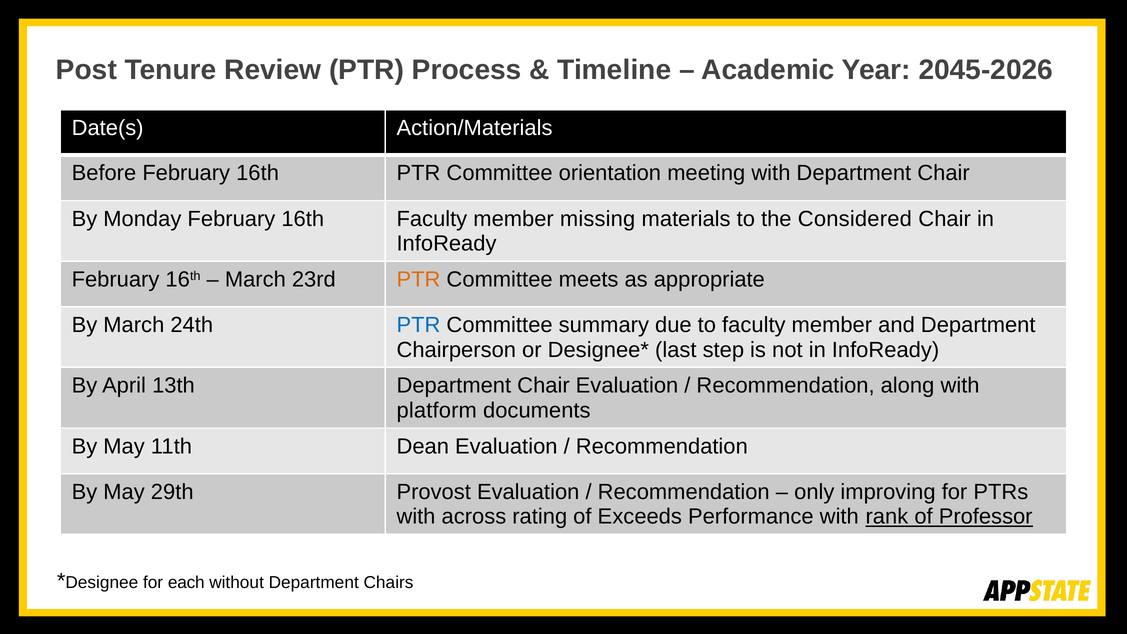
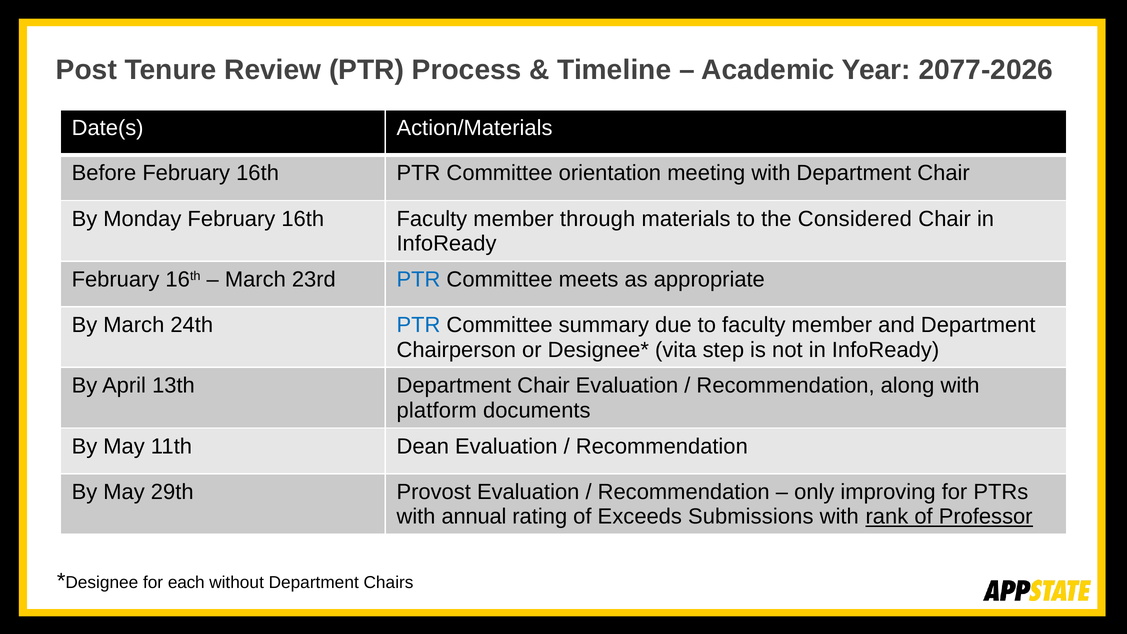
2045-2026: 2045-2026 -> 2077-2026 (986, 70)
missing: missing -> through (598, 219)
PTR colour: orange -> blue (418, 279)
last: last -> vita (676, 350)
across: across -> annual (474, 517)
Performance: Performance -> Submissions (751, 517)
